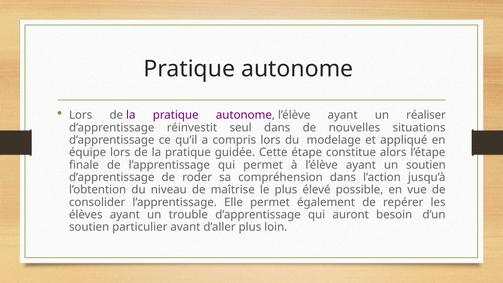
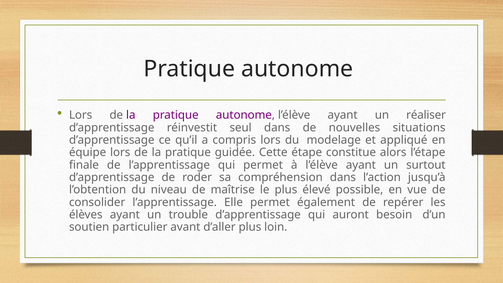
un soutien: soutien -> surtout (426, 165)
